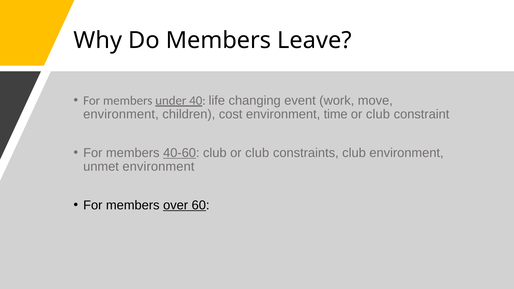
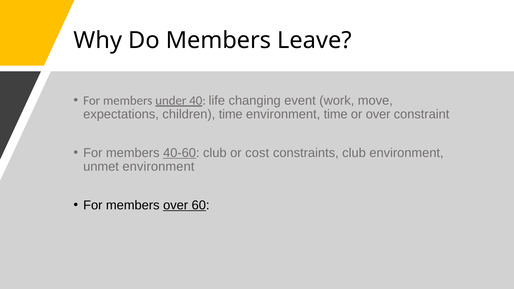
environment: environment -> expectations (121, 114)
children cost: cost -> time (231, 114)
club: club -> over (378, 114)
club: club -> cost (257, 153)
